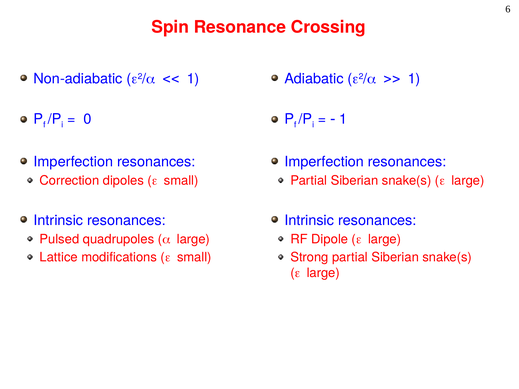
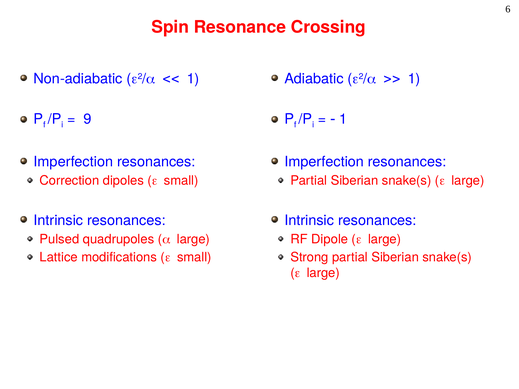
0: 0 -> 9 (88, 119)
